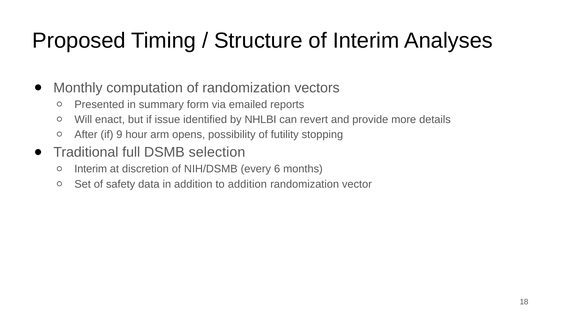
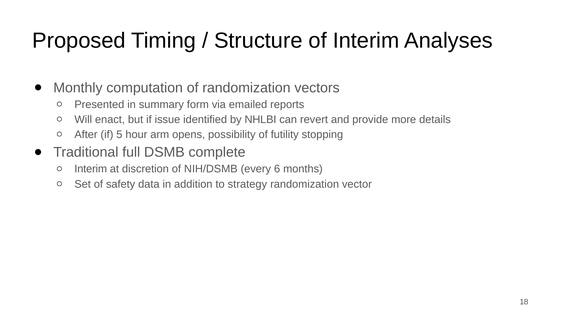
9: 9 -> 5 (119, 135)
selection: selection -> complete (217, 152)
to addition: addition -> strategy (247, 184)
